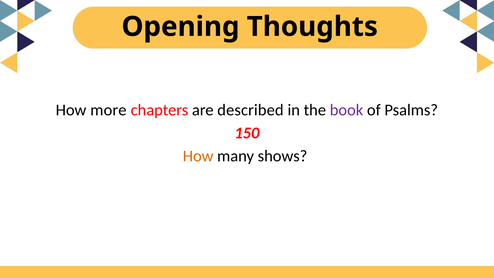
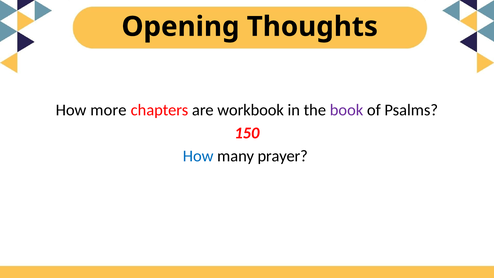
described: described -> workbook (251, 110)
How colour: orange -> blue (198, 156)
shows: shows -> prayer (283, 156)
